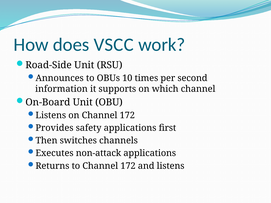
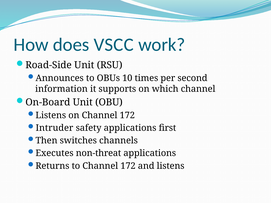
Provides: Provides -> Intruder (54, 128)
non-attack: non-attack -> non-threat (98, 153)
